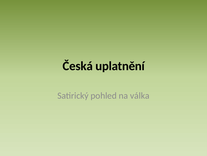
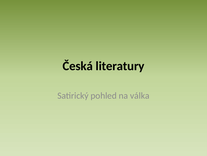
uplatnění: uplatnění -> literatury (120, 66)
